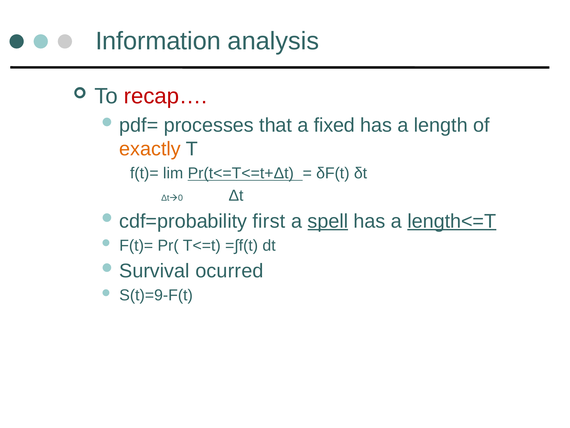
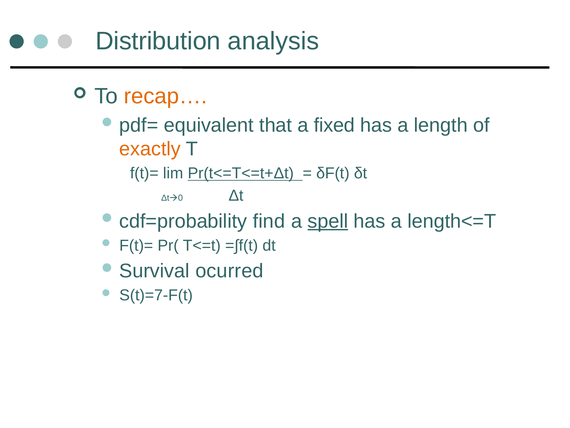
Information: Information -> Distribution (158, 41)
recap… colour: red -> orange (166, 96)
processes: processes -> equivalent (209, 125)
first: first -> find (269, 221)
length<=T underline: present -> none (452, 221)
S(t)=9-F(t: S(t)=9-F(t -> S(t)=7-F(t (156, 295)
